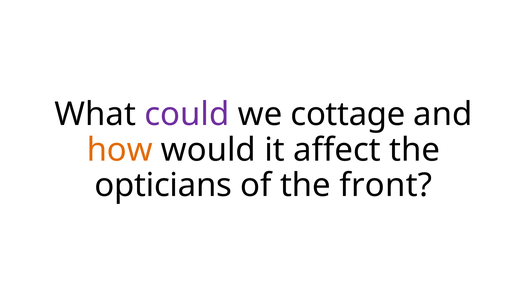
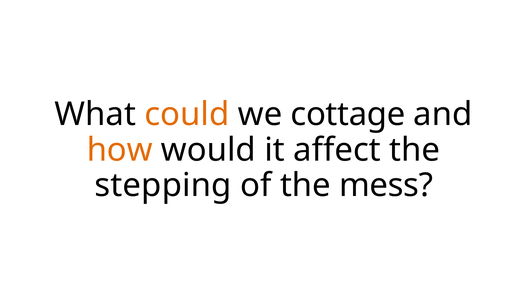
could colour: purple -> orange (187, 115)
opticians: opticians -> stepping (163, 186)
front: front -> mess (386, 186)
